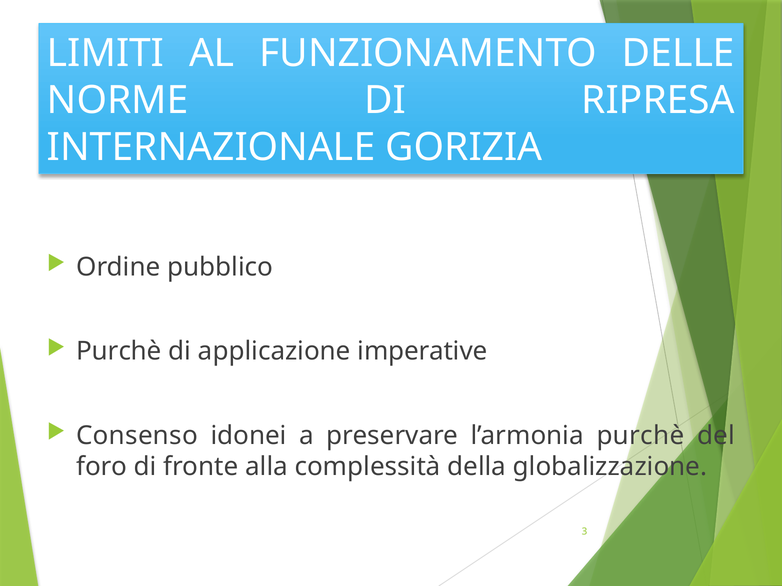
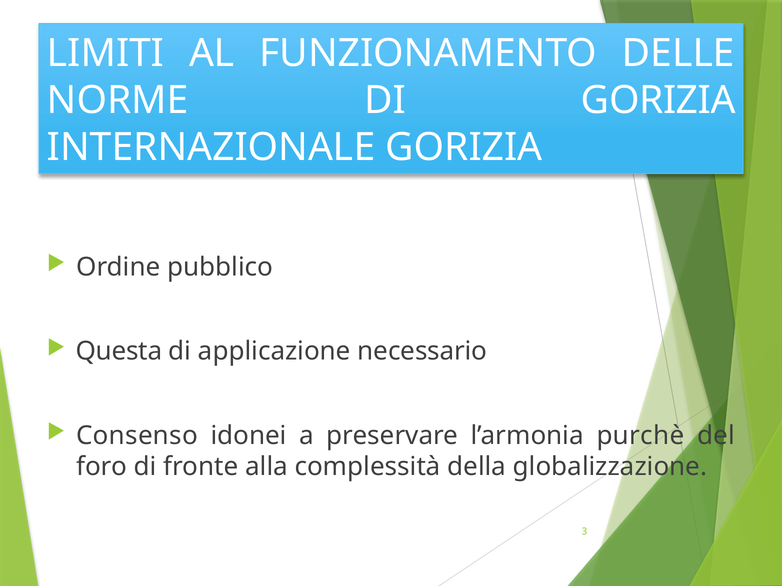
DI RIPRESA: RIPRESA -> GORIZIA (658, 101)
Purchè: Purchè -> Questa (119, 352)
imperative: imperative -> necessario (422, 352)
